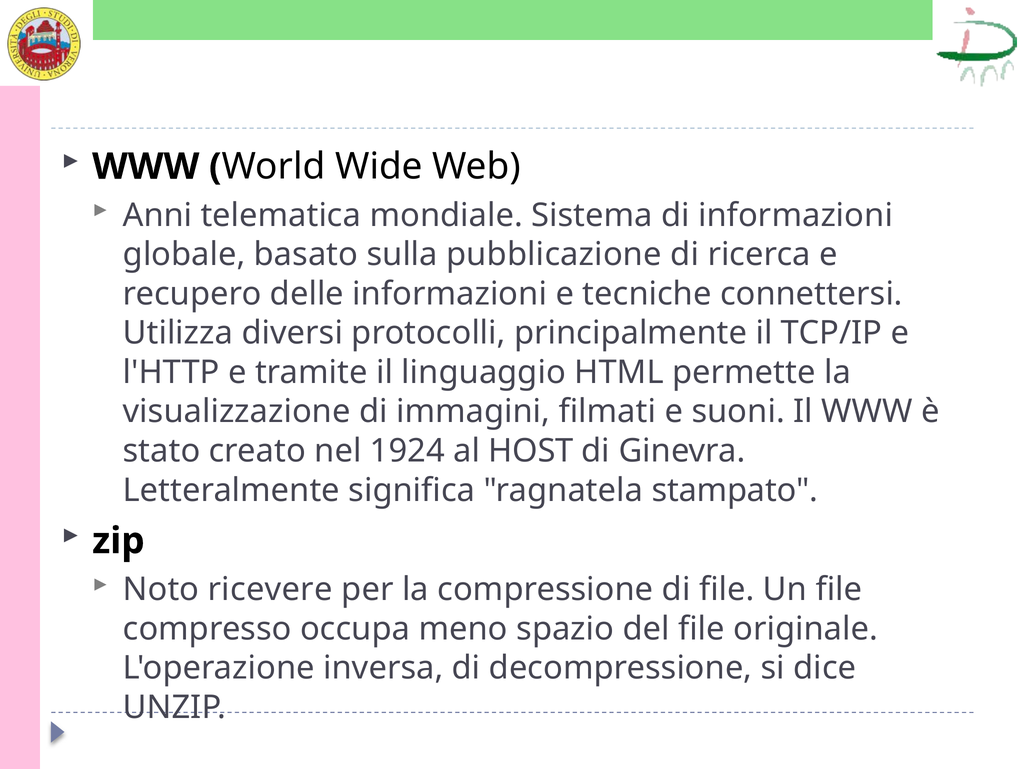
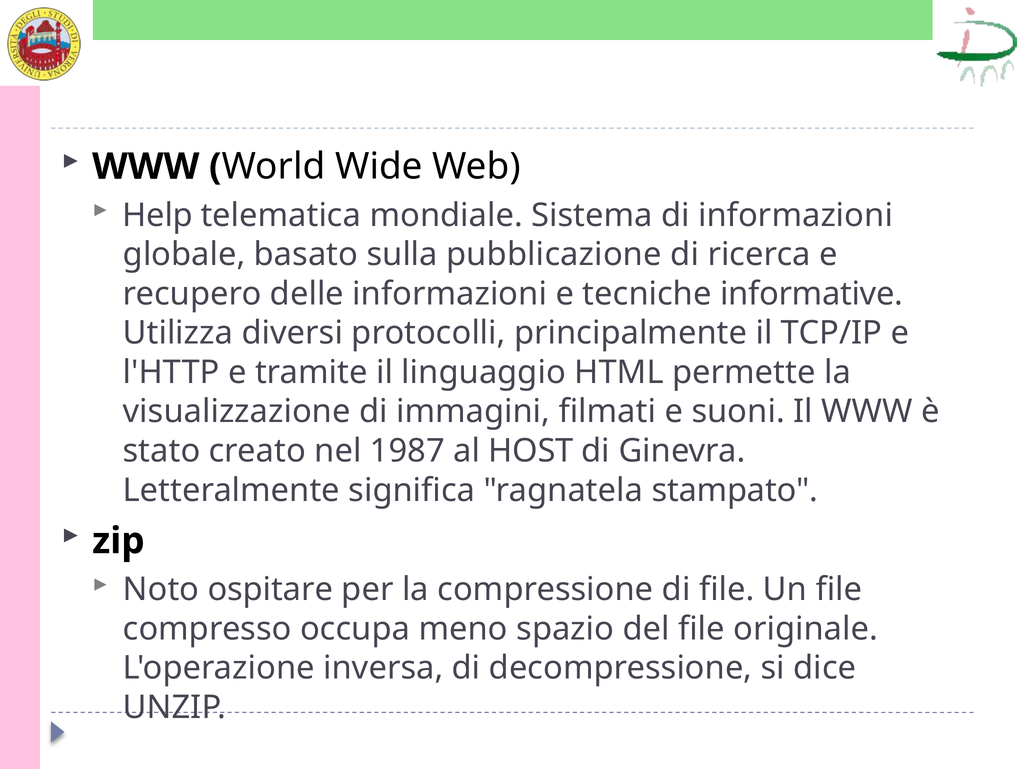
Anni: Anni -> Help (158, 215)
connettersi: connettersi -> informative (812, 294)
1924: 1924 -> 1987 (407, 451)
ricevere: ricevere -> ospitare (270, 589)
